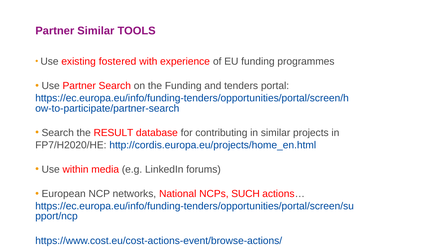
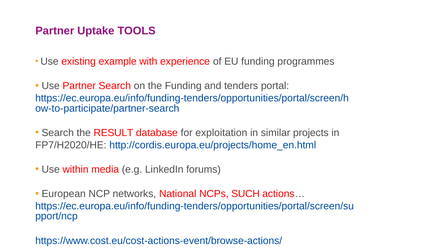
Partner Similar: Similar -> Uptake (96, 31)
fostered: fostered -> example (118, 62)
contributing: contributing -> exploitation (221, 133)
